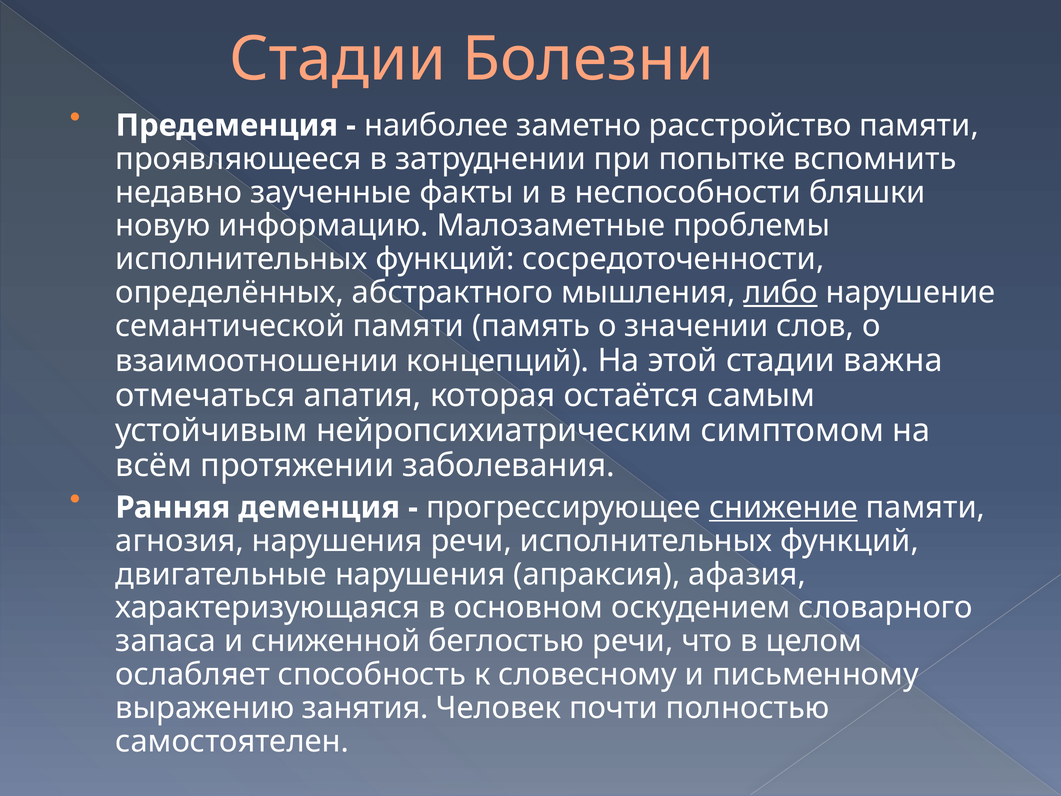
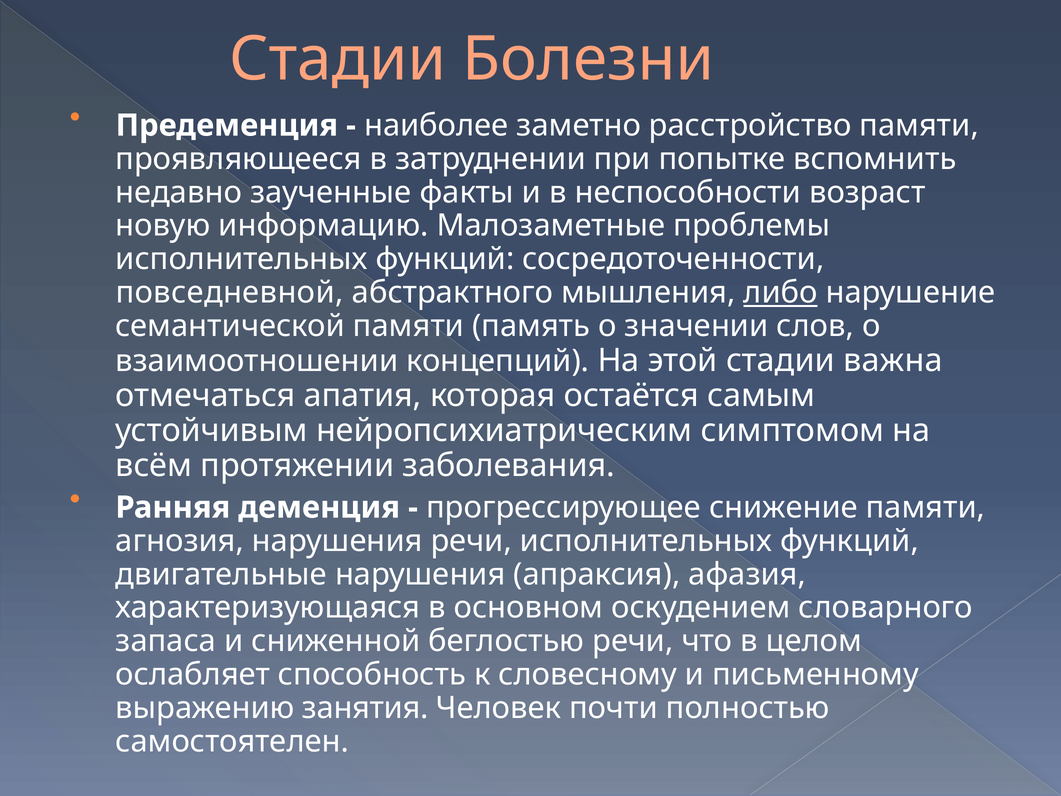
бляшки: бляшки -> возраст (867, 192)
определённых: определённых -> повседневной (230, 293)
снижение underline: present -> none (783, 507)
